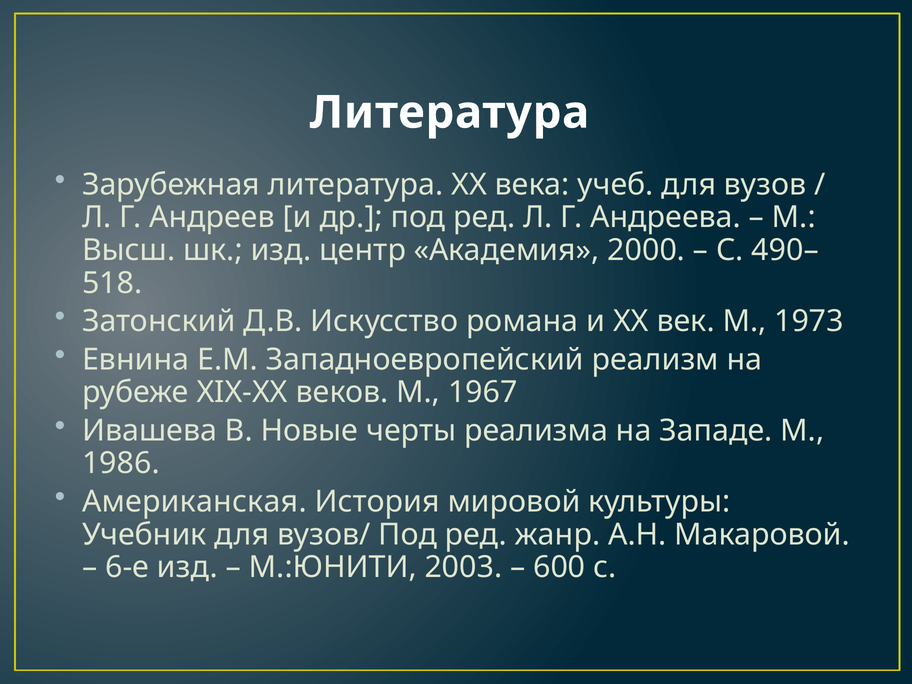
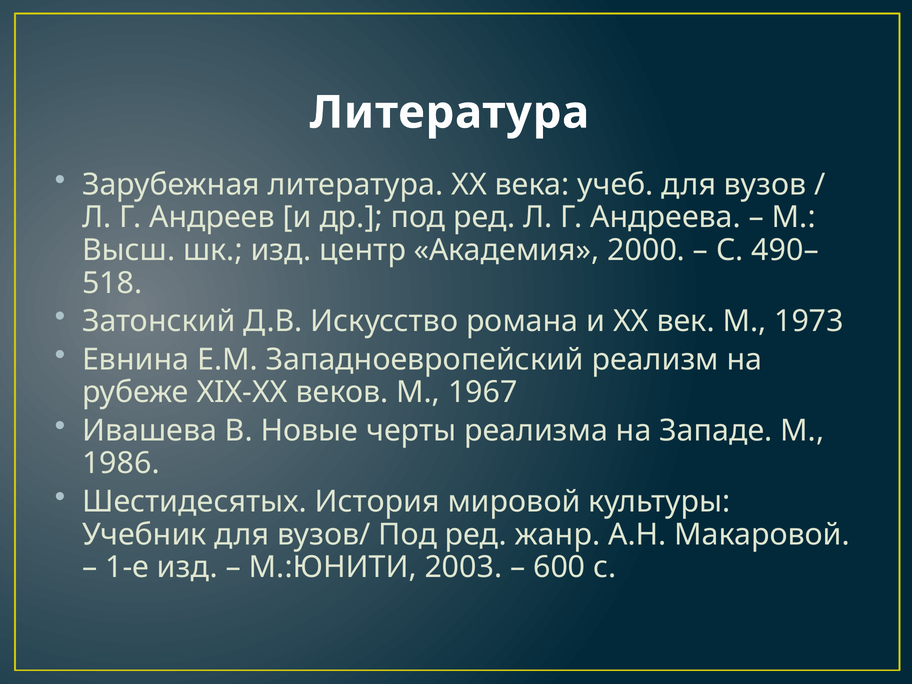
Американская: Американская -> Шестидесятых (195, 502)
6-е: 6-е -> 1-е (127, 567)
